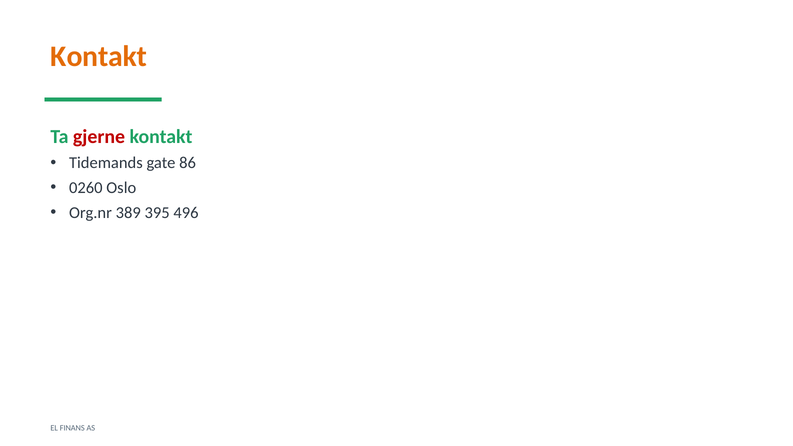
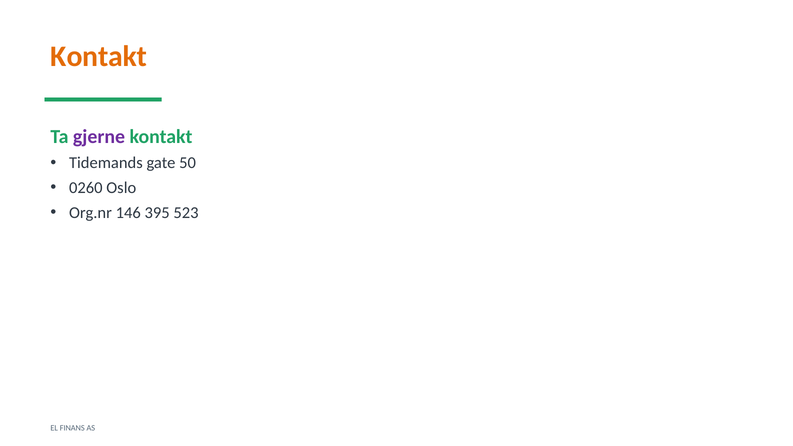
gjerne colour: red -> purple (99, 137)
86: 86 -> 50 (188, 163)
389: 389 -> 146 (128, 213)
496: 496 -> 523 (186, 213)
